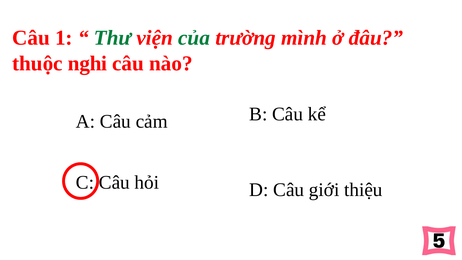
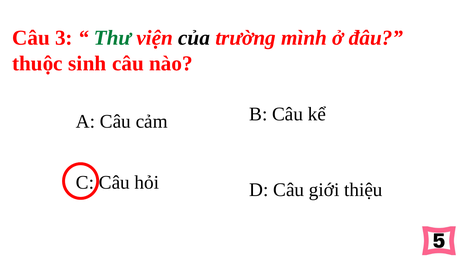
1: 1 -> 3 (64, 38)
của colour: green -> black (194, 38)
nghi: nghi -> sinh (87, 63)
